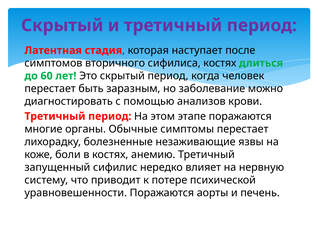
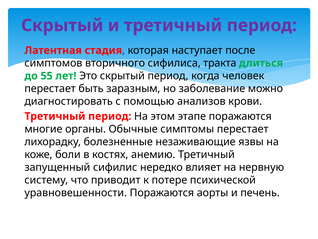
сифилиса костях: костях -> тракта (220, 63)
60: 60 -> 55 (47, 76)
